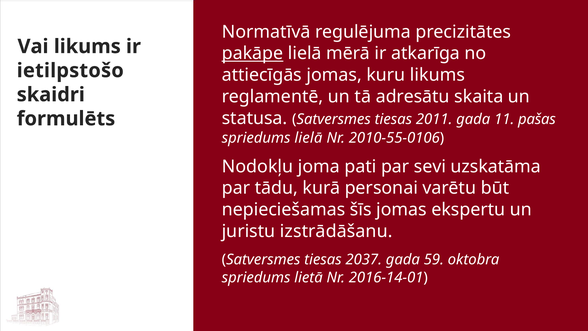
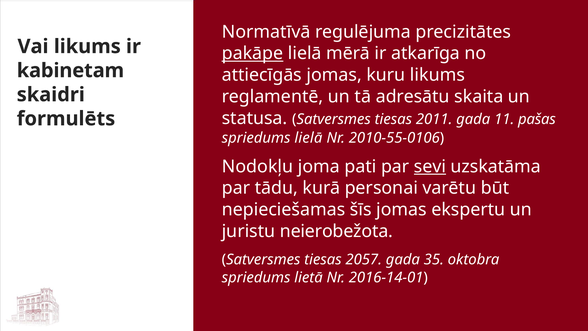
ietilpstošo: ietilpstošo -> kabinetam (70, 71)
sevi underline: none -> present (430, 166)
izstrādāšanu: izstrādāšanu -> neierobežota (336, 231)
2037: 2037 -> 2057 (364, 259)
59: 59 -> 35 (434, 259)
